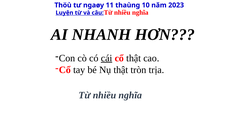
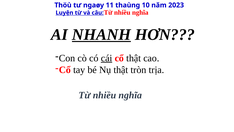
NHANH underline: none -> present (101, 34)
